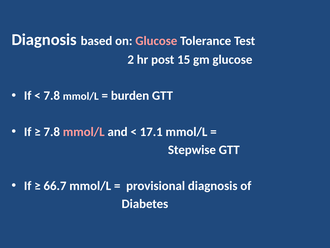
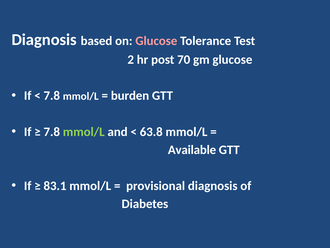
15: 15 -> 70 (184, 60)
mmol/L colour: pink -> light green (84, 132)
17.1: 17.1 -> 63.8 (151, 132)
Stepwise: Stepwise -> Available (192, 149)
66.7: 66.7 -> 83.1 (55, 185)
